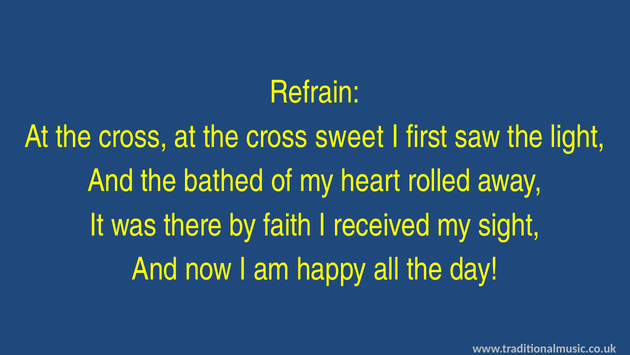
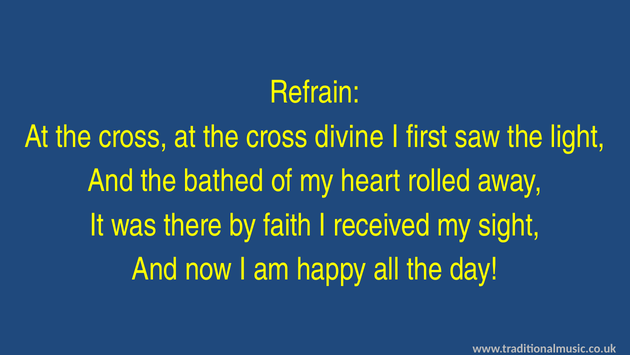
sweet: sweet -> divine (349, 137)
